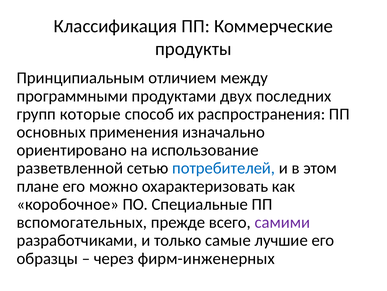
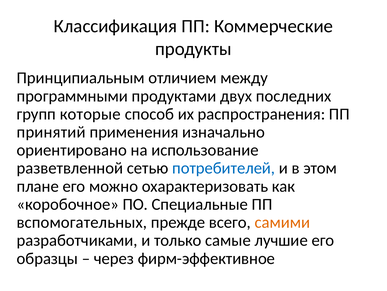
основных: основных -> принятий (51, 132)
самими colour: purple -> orange (282, 222)
фирм-инженерных: фирм-инженерных -> фирм-эффективное (206, 258)
